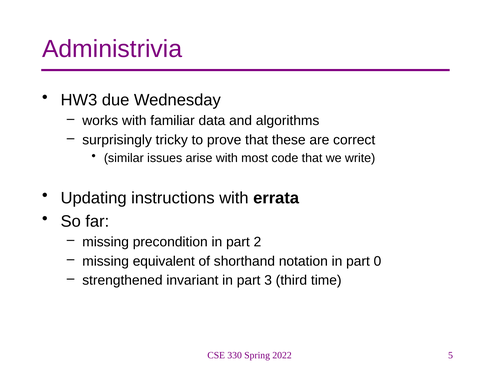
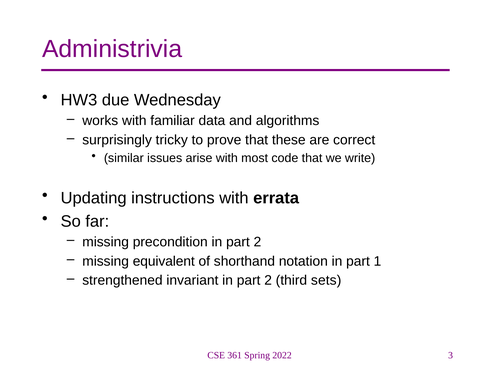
0: 0 -> 1 (377, 261)
invariant in part 3: 3 -> 2 (268, 281)
time: time -> sets (326, 281)
330: 330 -> 361 (235, 355)
5: 5 -> 3 (451, 355)
